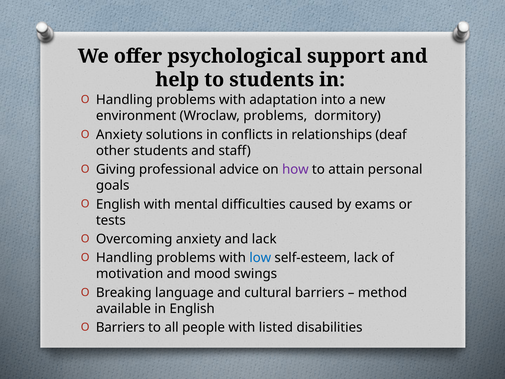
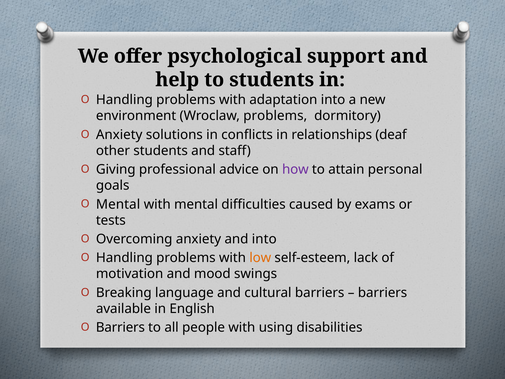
English: English -> Mental (118, 204)
and lack: lack -> into (264, 239)
low colour: blue -> orange (260, 258)
method: method -> barriers (383, 292)
listed: listed -> using (276, 327)
